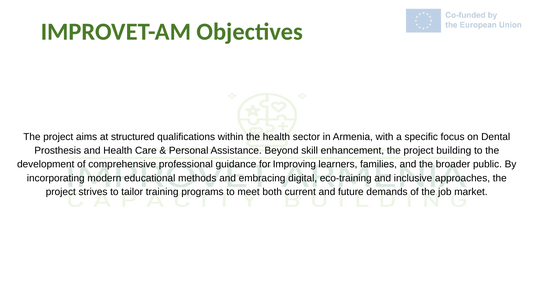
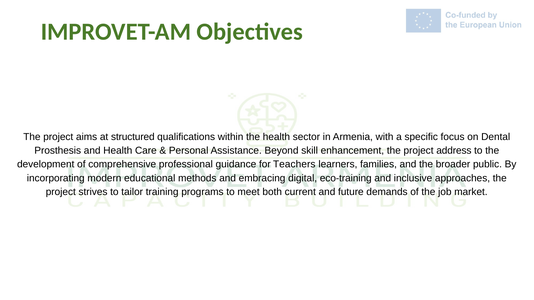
building: building -> address (454, 151)
Improving: Improving -> Teachers (294, 165)
